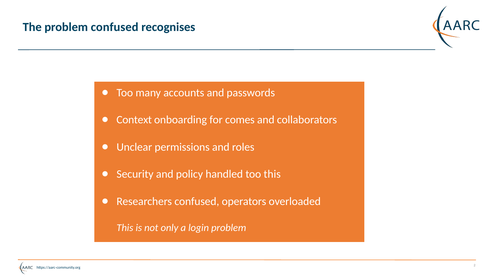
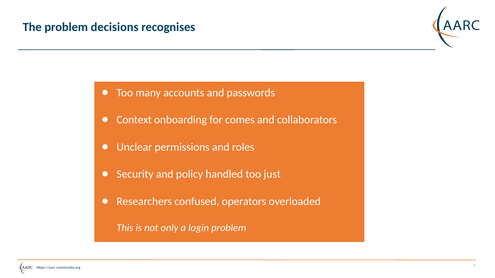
problem confused: confused -> decisions (115, 27)
too this: this -> just (272, 174)
